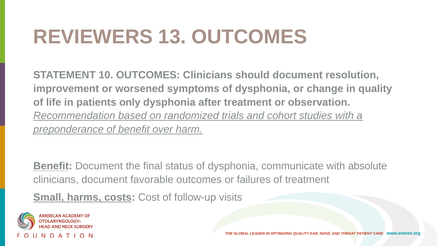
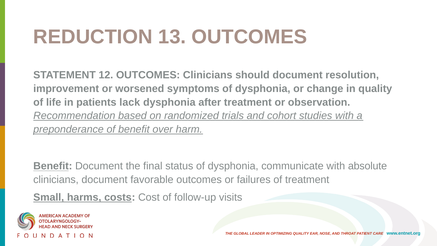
REVIEWERS: REVIEWERS -> REDUCTION (93, 37)
10: 10 -> 12 (106, 75)
only: only -> lack (130, 102)
